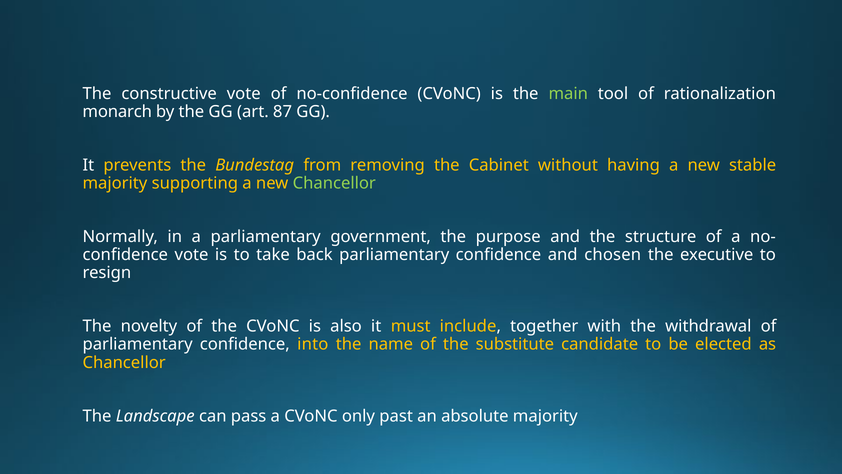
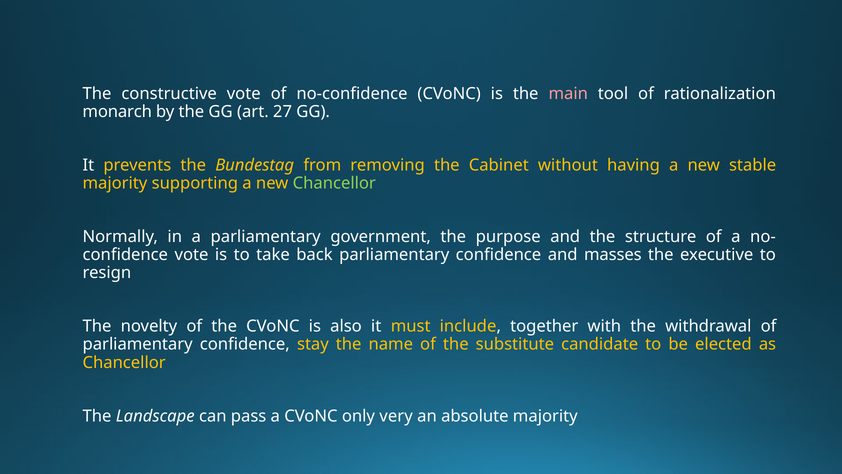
main colour: light green -> pink (568, 94)
87: 87 -> 27 (283, 112)
chosen: chosen -> masses (613, 255)
into: into -> stay (313, 344)
past: past -> very (396, 416)
